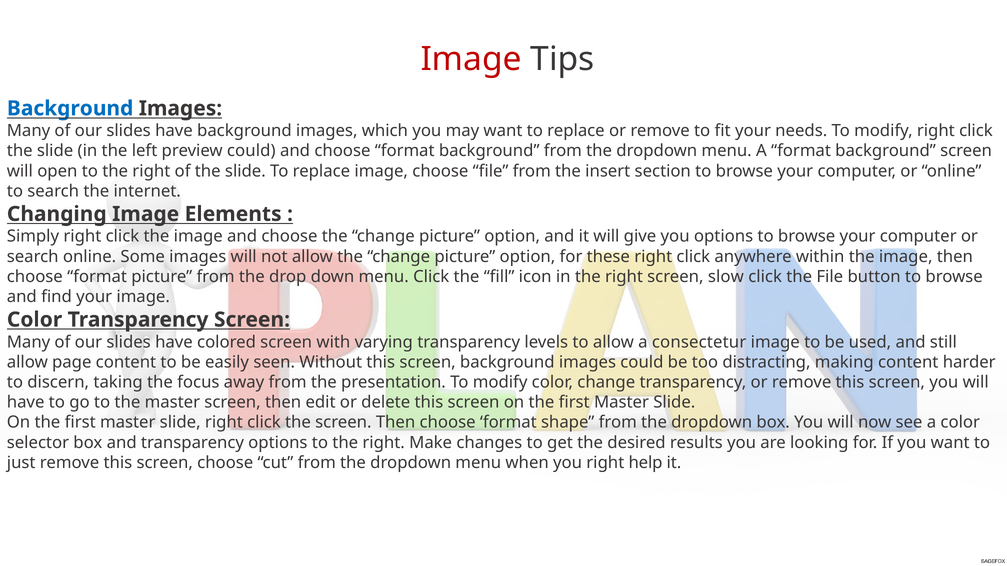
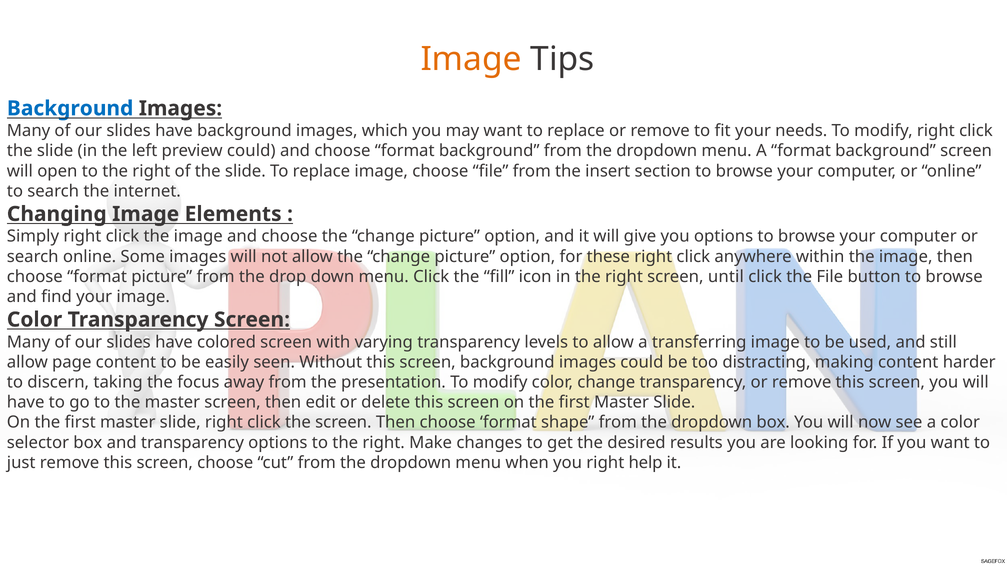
Image colour: red -> orange (471, 59)
slow: slow -> until (726, 277)
consectetur: consectetur -> transferring (699, 342)
